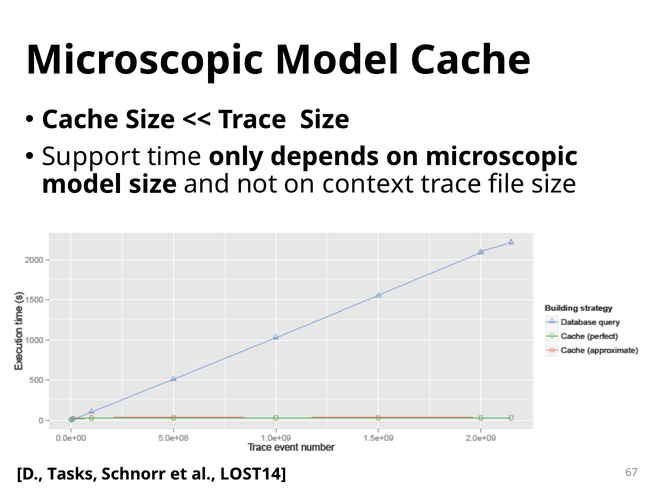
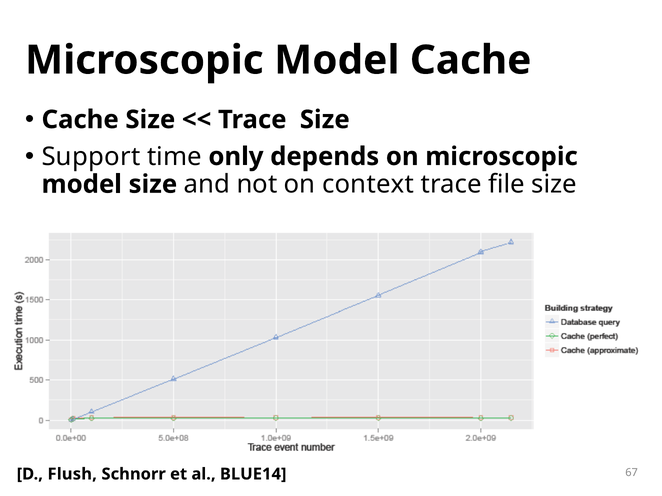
Tasks: Tasks -> Flush (72, 475)
LOST14: LOST14 -> BLUE14 (253, 475)
